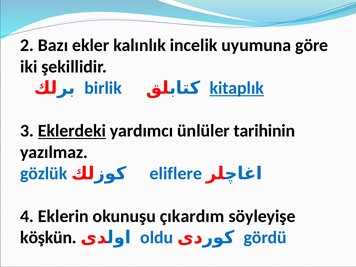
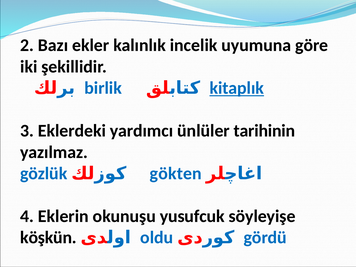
Eklerdeki underline: present -> none (72, 131)
eliflere: eliflere -> gökten (176, 174)
çıkardım: çıkardım -> yusufcuk (192, 216)
